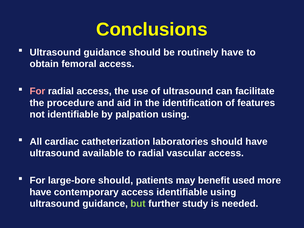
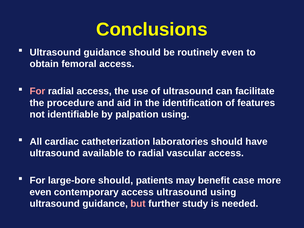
routinely have: have -> even (232, 52)
used: used -> case (243, 180)
have: have -> even (40, 192)
access identifiable: identifiable -> ultrasound (182, 192)
but colour: light green -> pink (138, 204)
